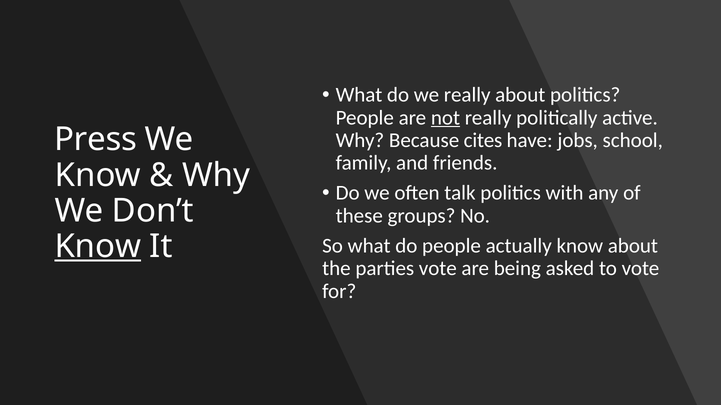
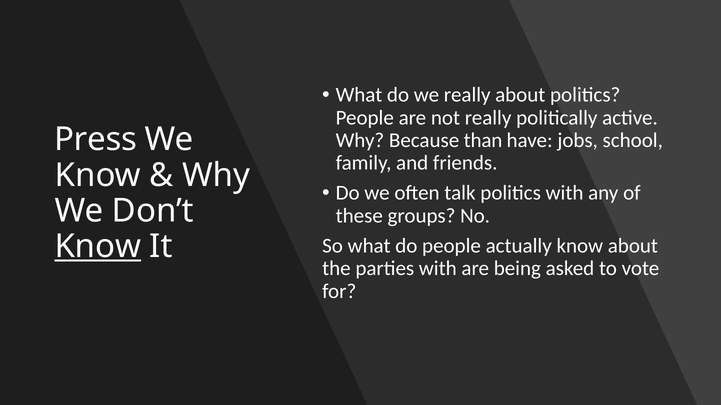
not underline: present -> none (445, 118)
cites: cites -> than (483, 140)
parties vote: vote -> with (438, 269)
